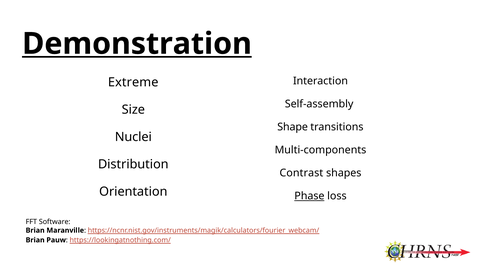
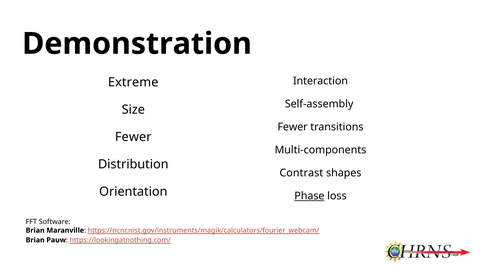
Demonstration underline: present -> none (137, 44)
Shape: Shape -> Fewer (293, 127)
Nuclei: Nuclei -> Fewer (133, 137)
